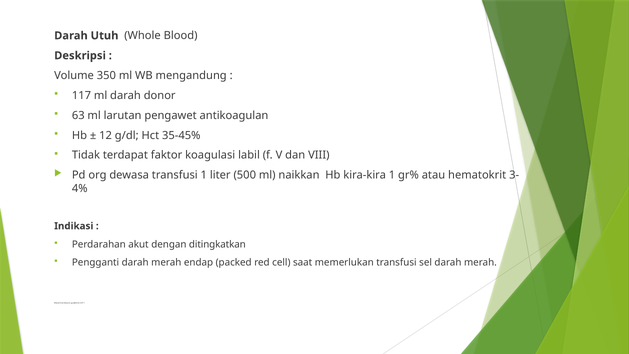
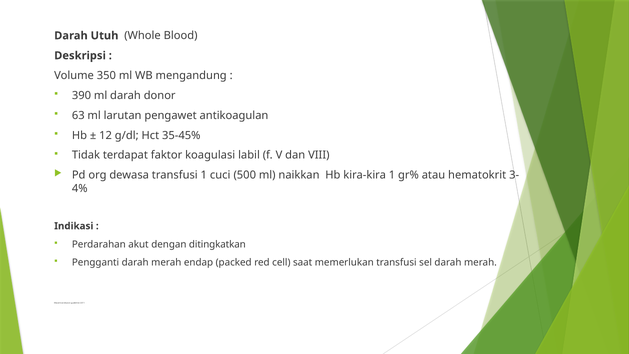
117: 117 -> 390 (81, 95)
liter: liter -> cuci (220, 175)
